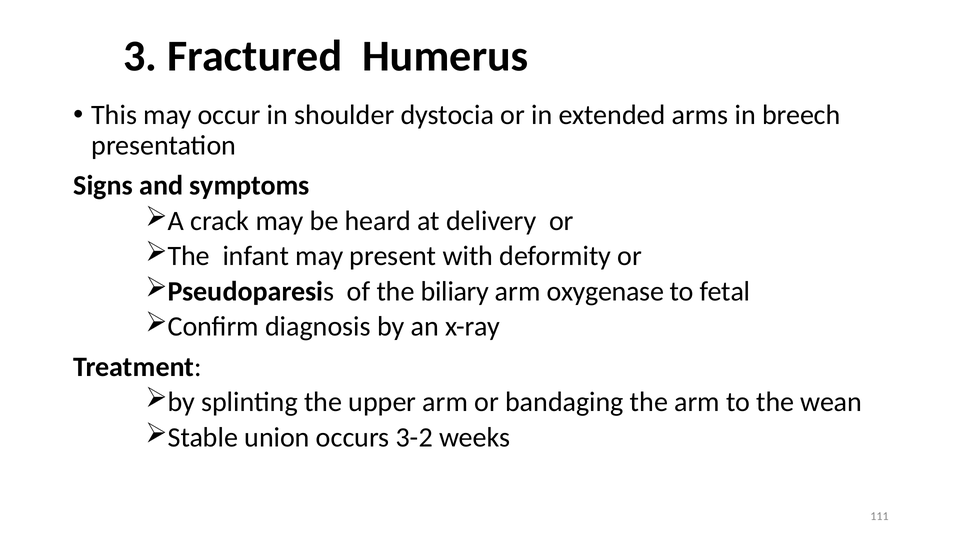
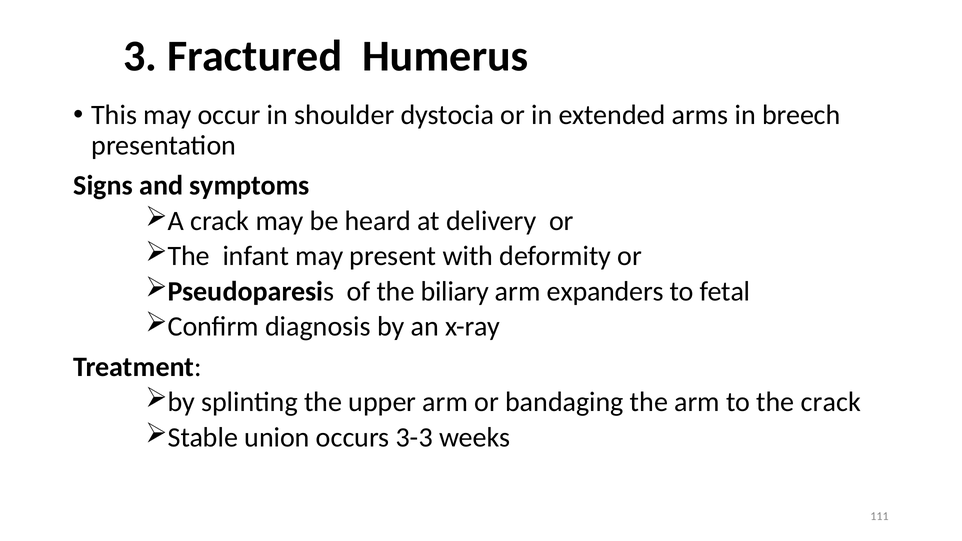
oxygenase: oxygenase -> expanders (605, 291)
the wean: wean -> crack (831, 402)
3-2: 3-2 -> 3-3 (414, 437)
